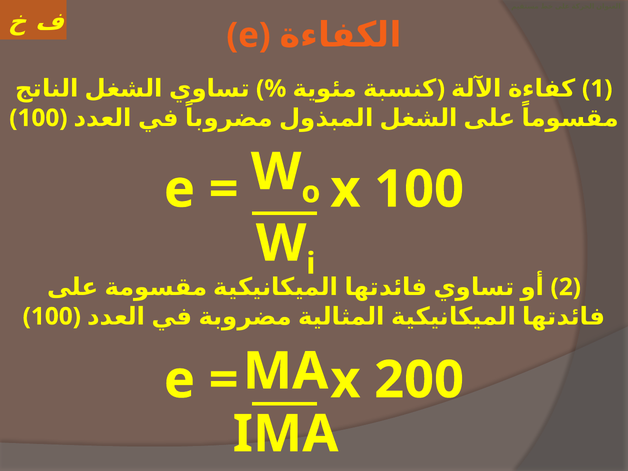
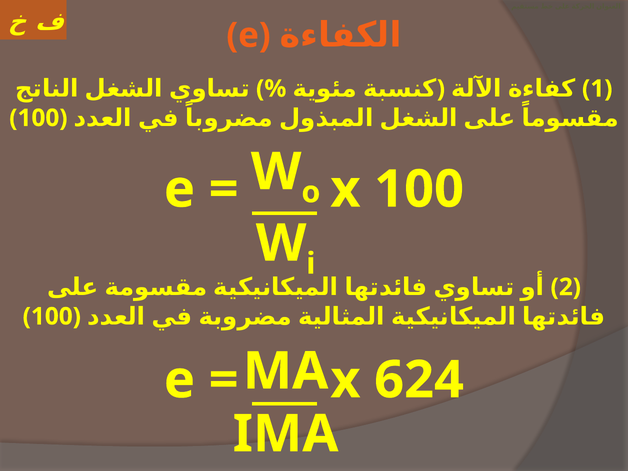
200: 200 -> 624 (419, 380)
